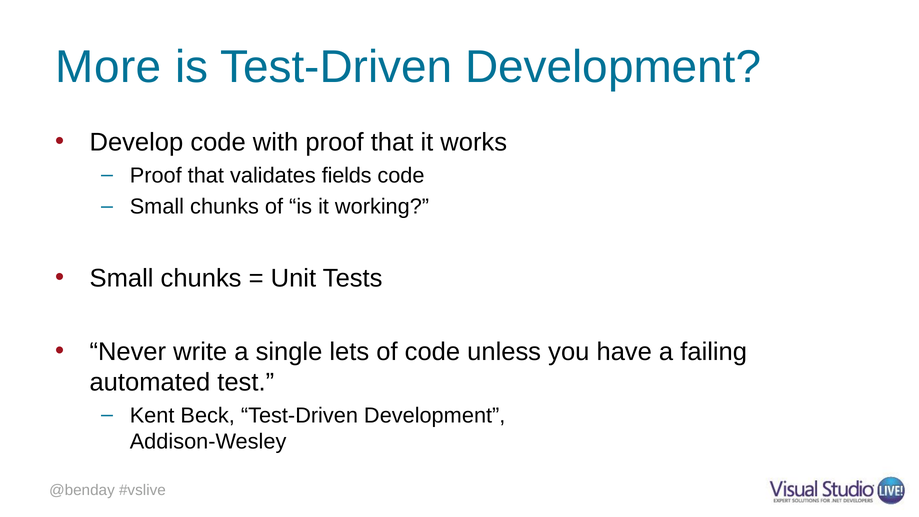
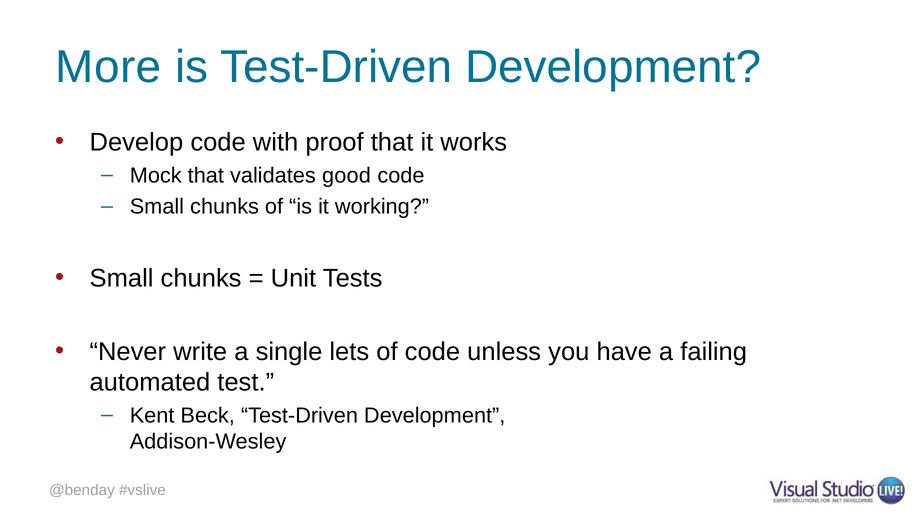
Proof: Proof -> Mock (156, 176)
fields: fields -> good (346, 176)
